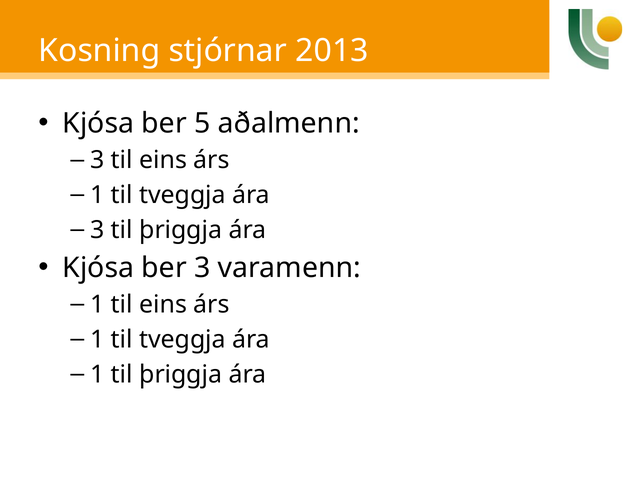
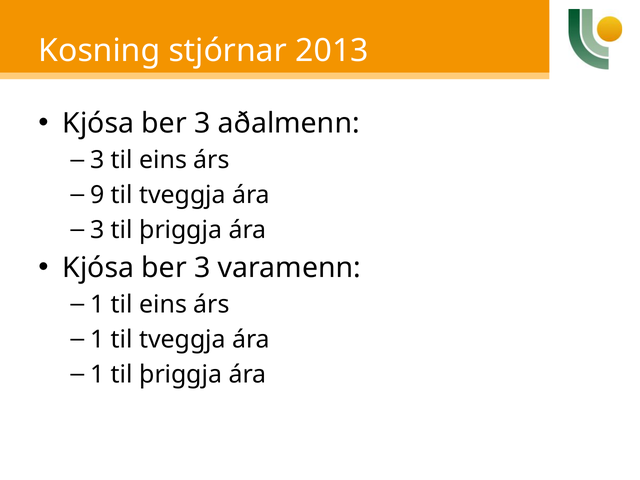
5: 5 -> 3 (202, 123)
1: 1 -> 9 (98, 195)
